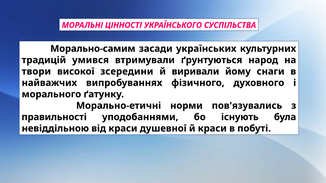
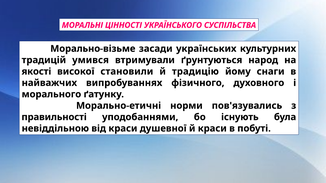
Морально-самим: Морально-самим -> Морально-візьме (93, 49)
твори: твори -> якості (36, 72)
зсередини: зсередини -> становили (127, 72)
виривали: виривали -> традицію (195, 72)
